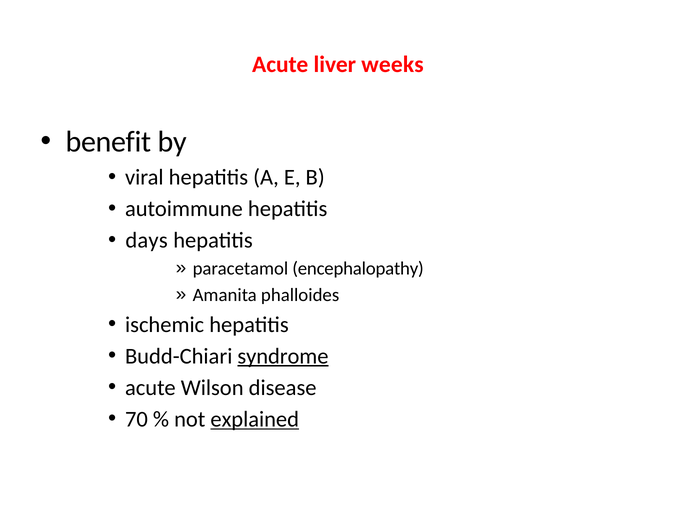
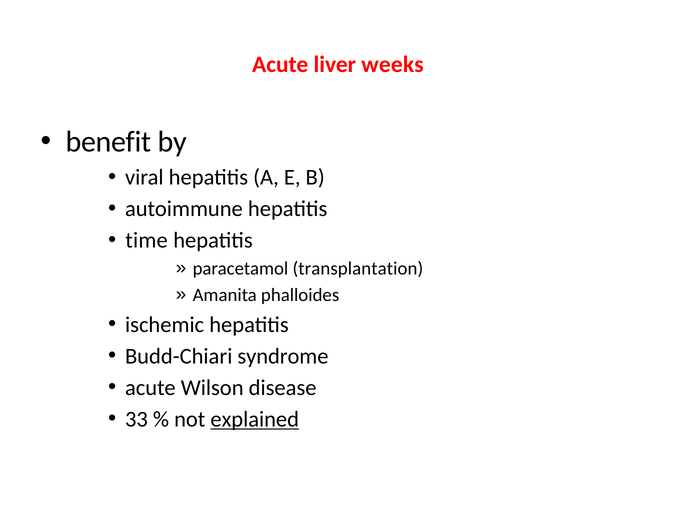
days: days -> time (147, 240)
encephalopathy: encephalopathy -> transplantation (358, 269)
syndrome underline: present -> none (283, 356)
70: 70 -> 33 (136, 419)
